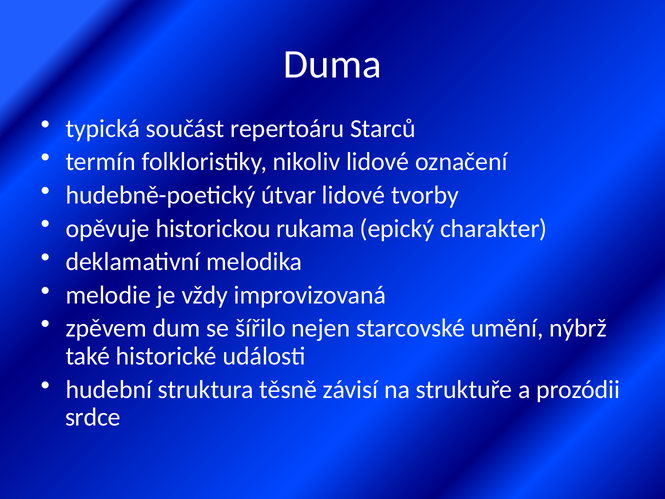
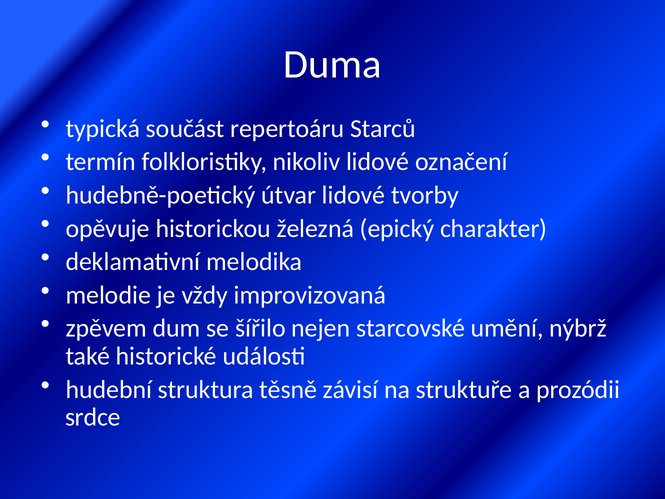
rukama: rukama -> železná (315, 228)
